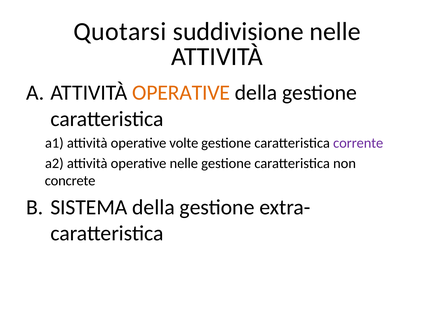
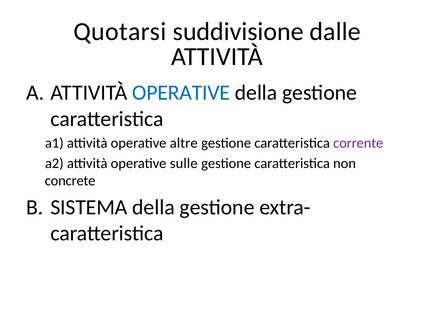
suddivisione nelle: nelle -> dalle (335, 32)
OPERATIVE colour: orange -> blue (181, 93)
volte: volte -> altre (184, 143)
operative nelle: nelle -> sulle (184, 163)
